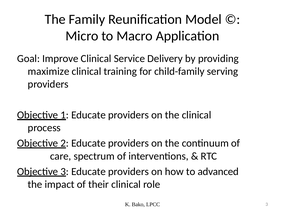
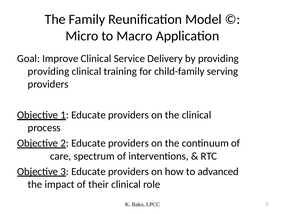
maximize: maximize -> providing (49, 71)
